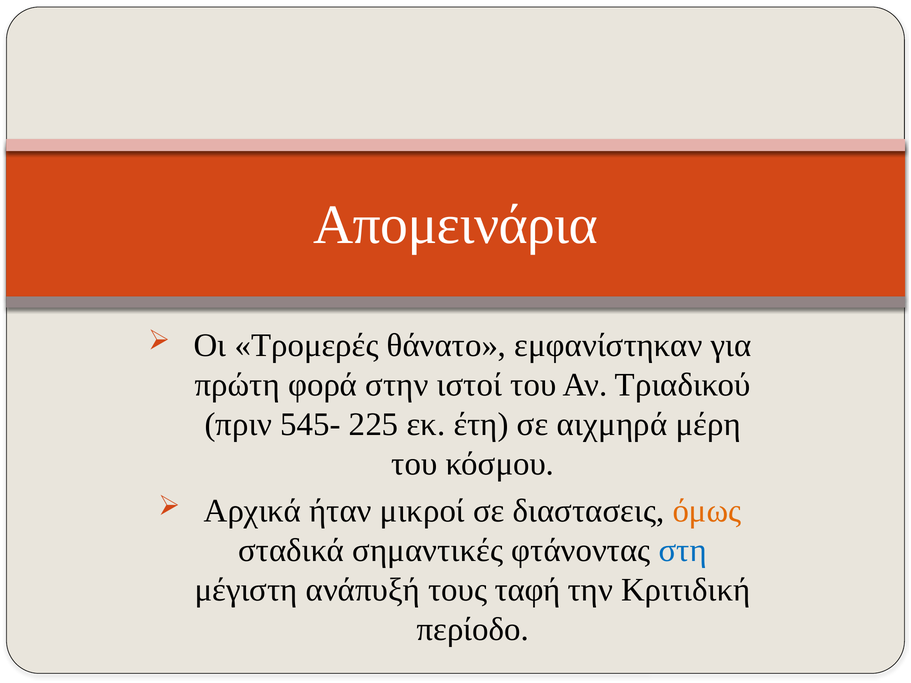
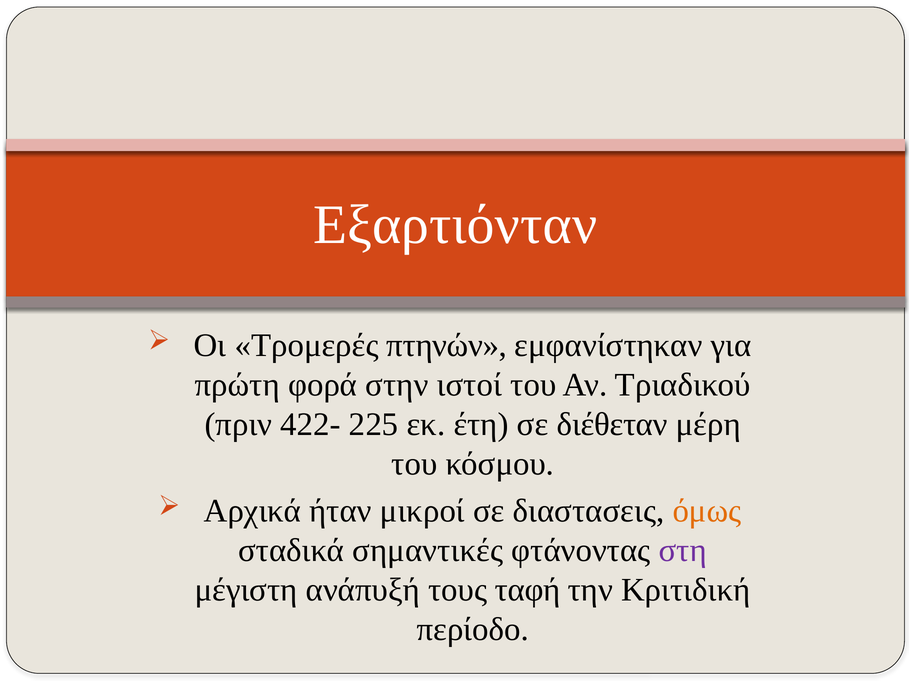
Απομεινάρια: Απομεινάρια -> Εξαρτιόνταν (455, 225)
θάνατο: θάνατο -> πτηνών (447, 345)
545-: 545- -> 422- (311, 425)
αιχμηρά: αιχμηρά -> διέθεταν (612, 425)
στη colour: blue -> purple (683, 551)
